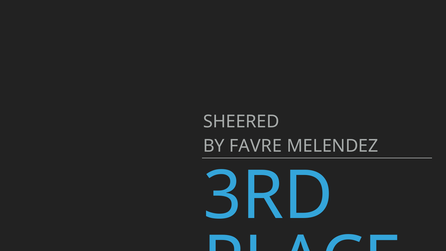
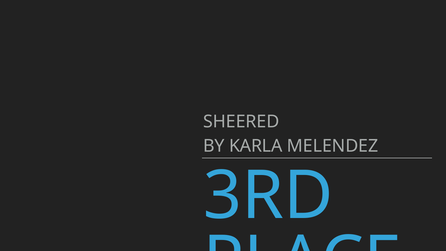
FAVRE: FAVRE -> KARLA (256, 146)
